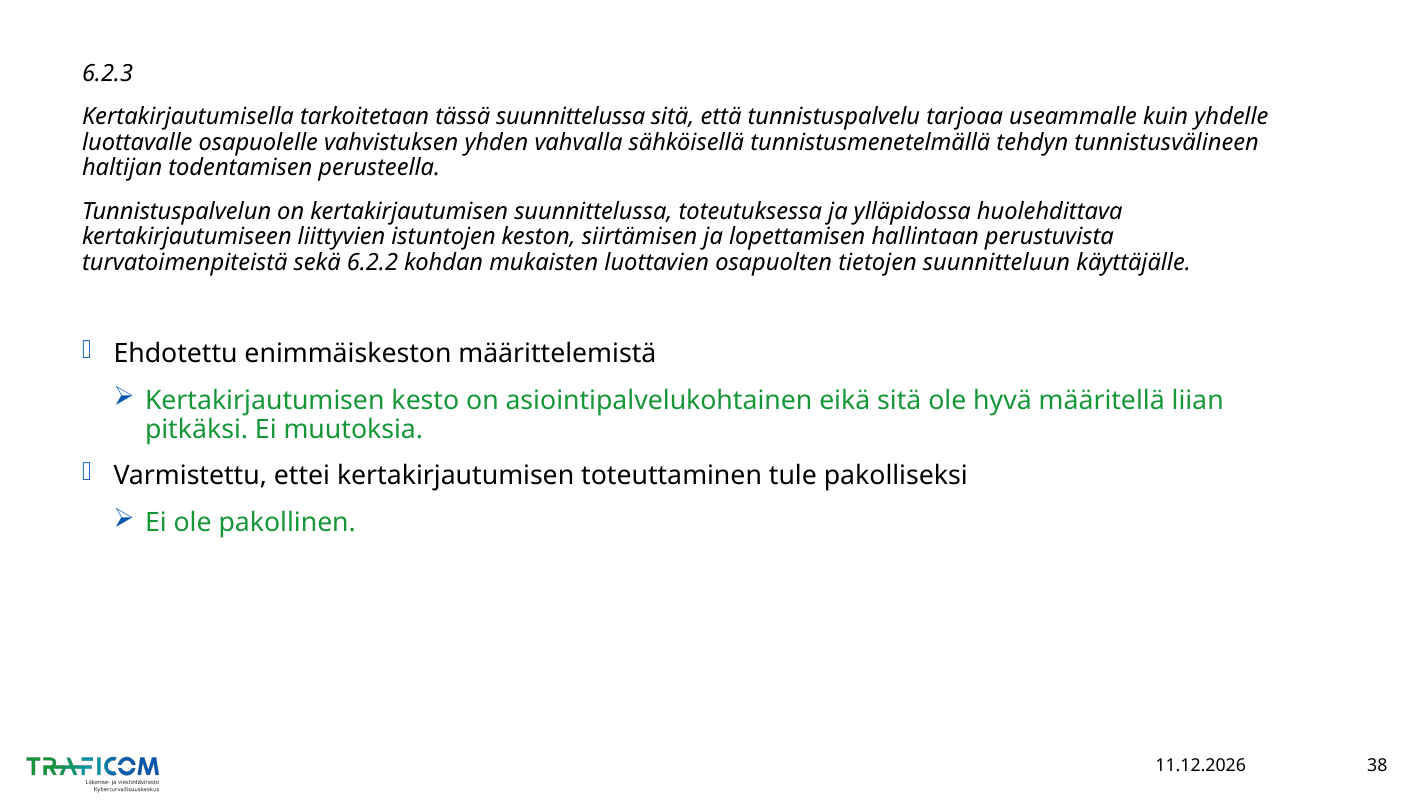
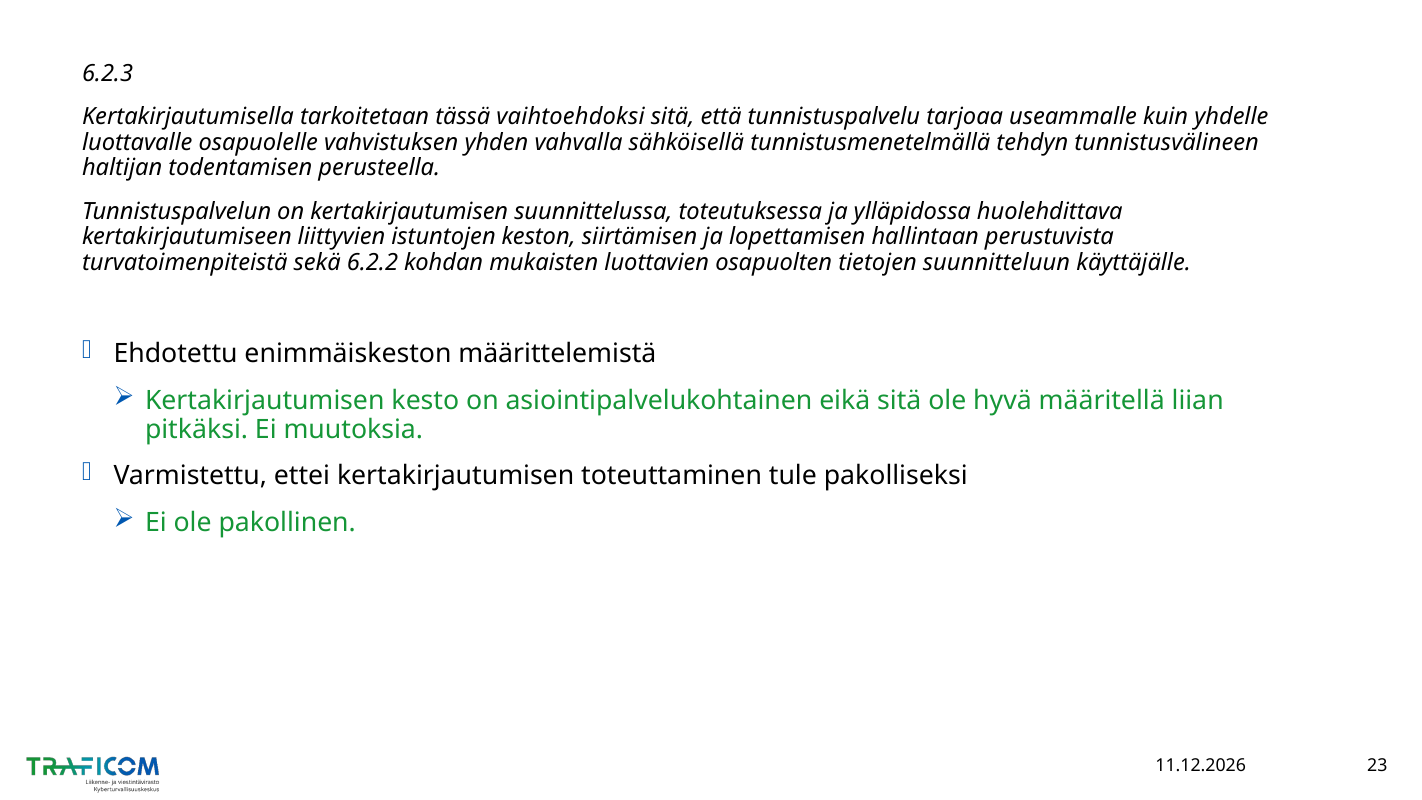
tässä suunnittelussa: suunnittelussa -> vaihtoehdoksi (571, 117)
38: 38 -> 23 (1377, 765)
